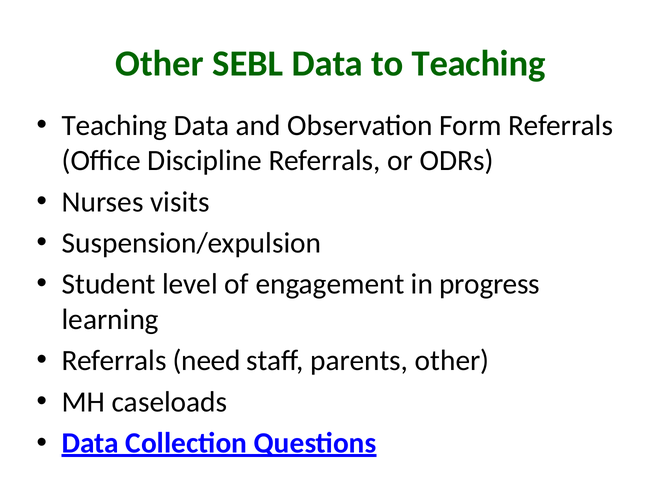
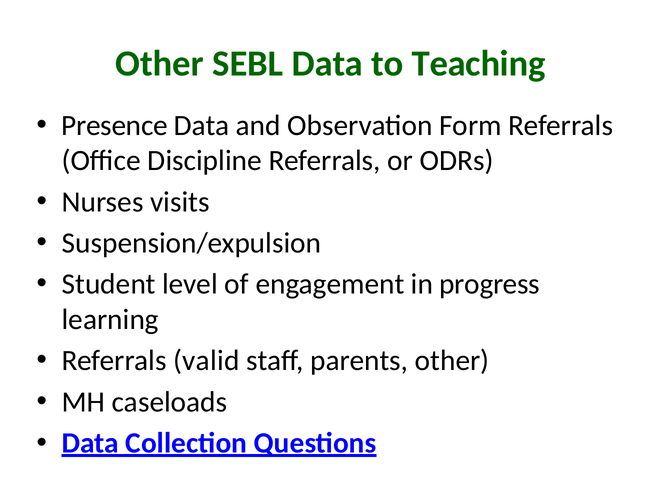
Teaching: Teaching -> Presence (115, 125)
need: need -> valid (206, 361)
